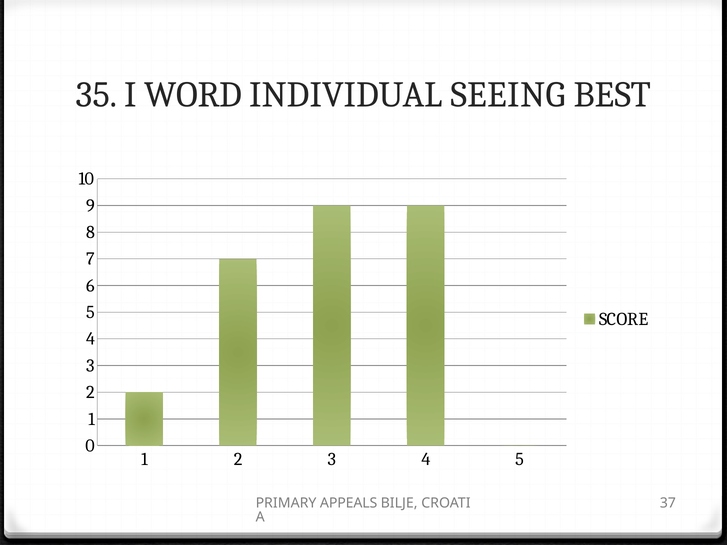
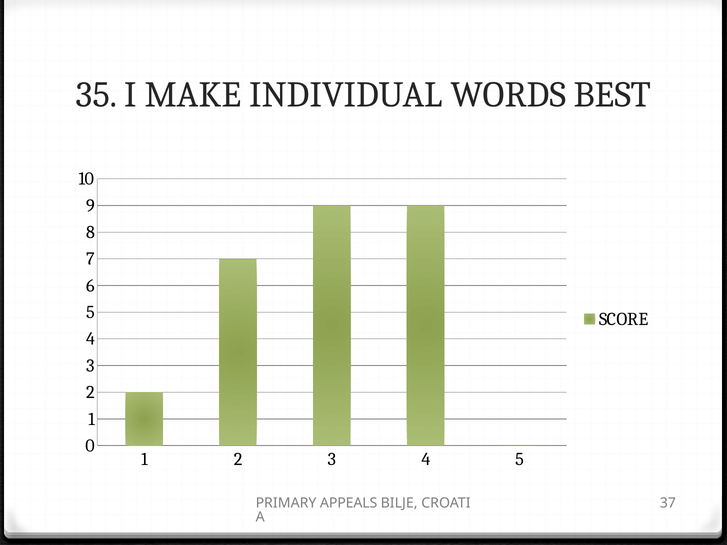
WORD: WORD -> MAKE (193, 95)
SEEING: SEEING -> WORDS (508, 95)
